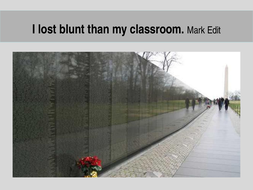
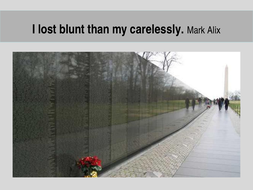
classroom: classroom -> carelessly (157, 29)
Edit: Edit -> Alix (214, 30)
